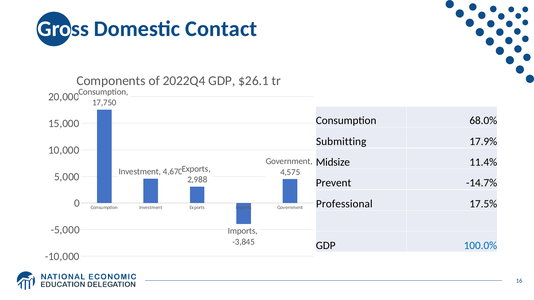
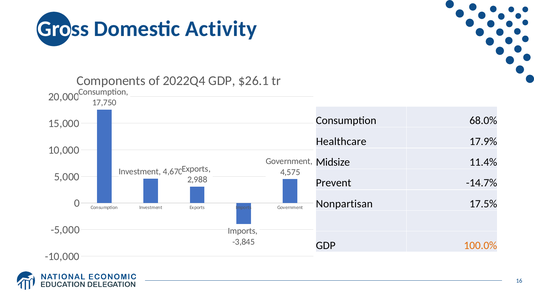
Contact: Contact -> Activity (221, 29)
Submitting: Submitting -> Healthcare (341, 142)
Professional: Professional -> Nonpartisan (344, 204)
100.0% colour: blue -> orange (480, 246)
